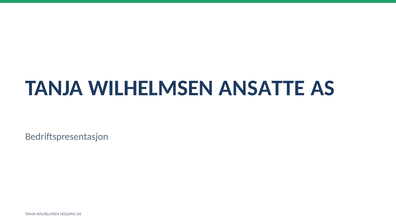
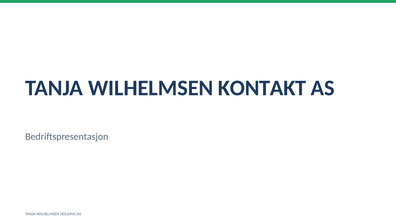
ANSATTE: ANSATTE -> KONTAKT (262, 88)
